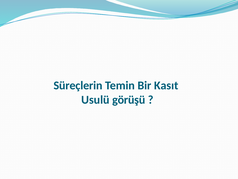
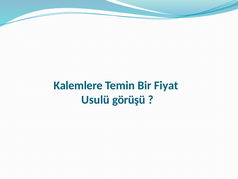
Süreçlerin: Süreçlerin -> Kalemlere (78, 85)
Kasıt: Kasıt -> Fiyat (166, 85)
